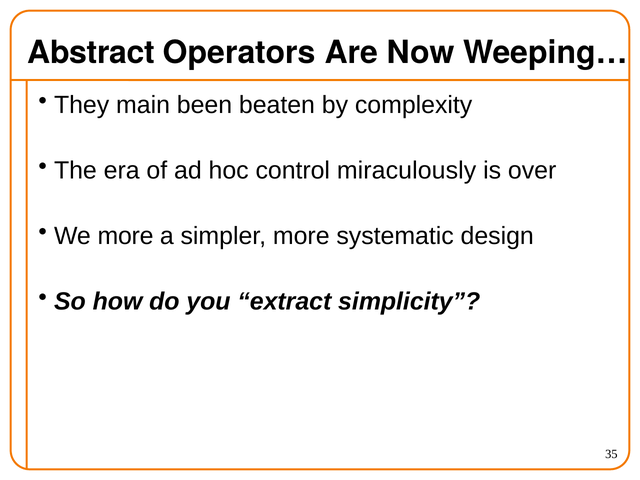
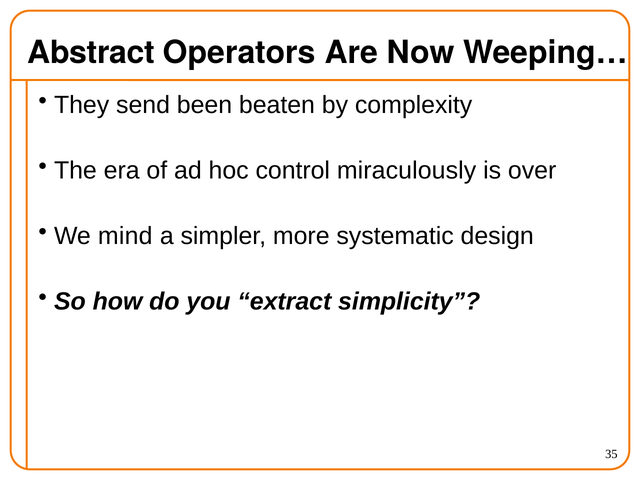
main: main -> send (143, 105)
We more: more -> mind (125, 236)
